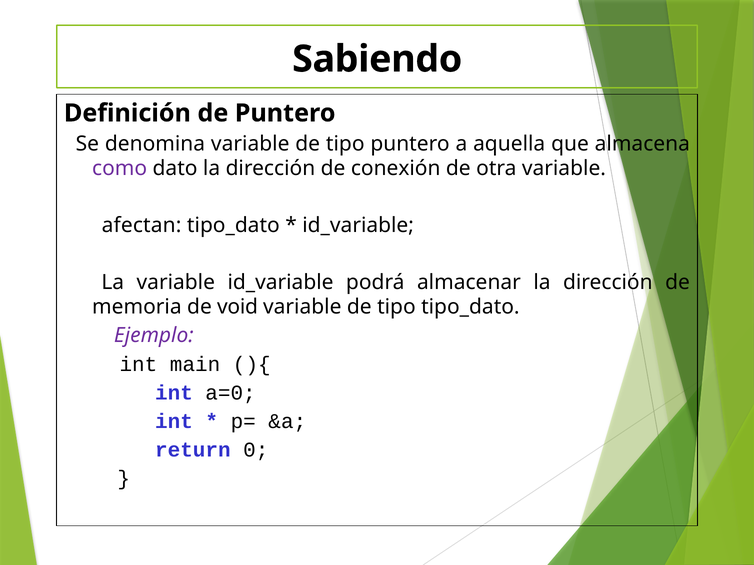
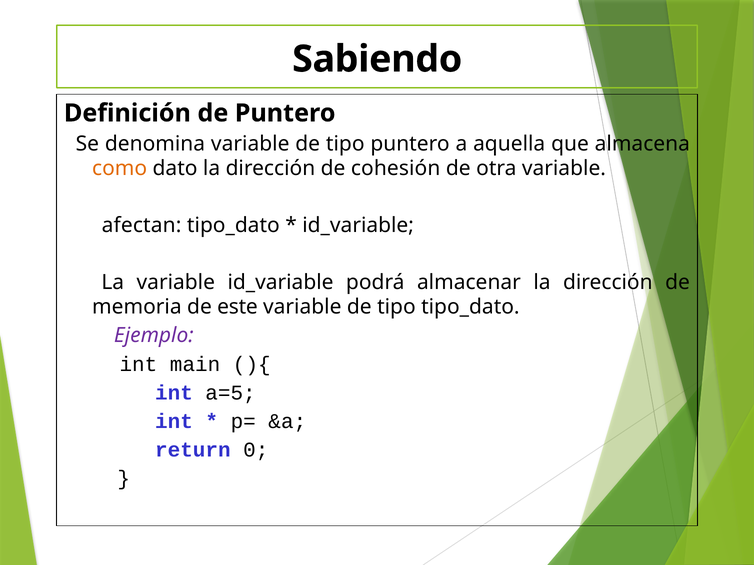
como colour: purple -> orange (120, 169)
conexión: conexión -> cohesión (396, 169)
void: void -> este (237, 307)
a=0: a=0 -> a=5 (231, 393)
